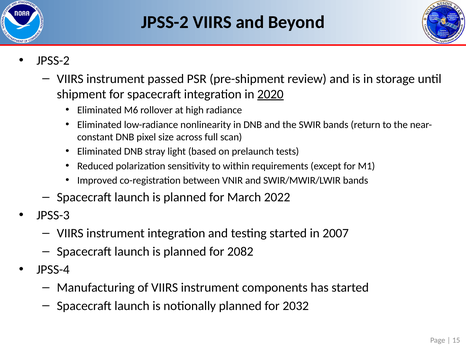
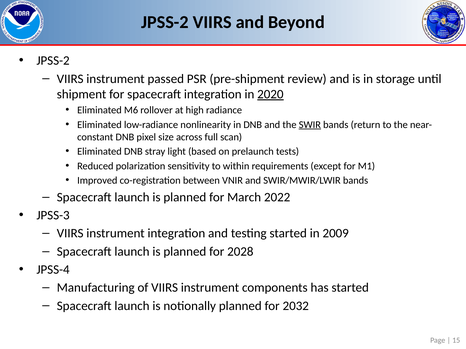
SWIR underline: none -> present (310, 125)
2007: 2007 -> 2009 (336, 234)
2082: 2082 -> 2028 (240, 252)
